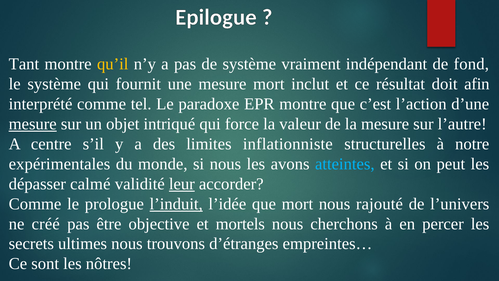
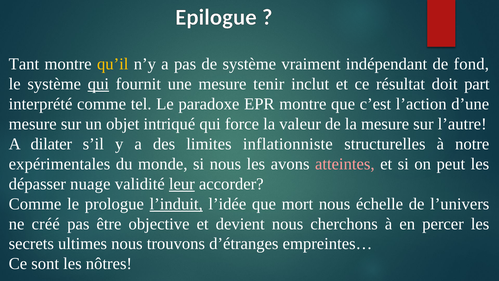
qui underline: none -> present (98, 84)
mesure mort: mort -> tenir (269, 84)
afin: afin -> part (477, 84)
mesure underline: present -> none (33, 124)
centre: centre -> dilater (51, 144)
atteintes colour: light blue -> pink (345, 164)
calmé: calmé -> nuage (90, 184)
rajouté: rajouté -> échelle (380, 204)
mortels: mortels -> devient (240, 224)
